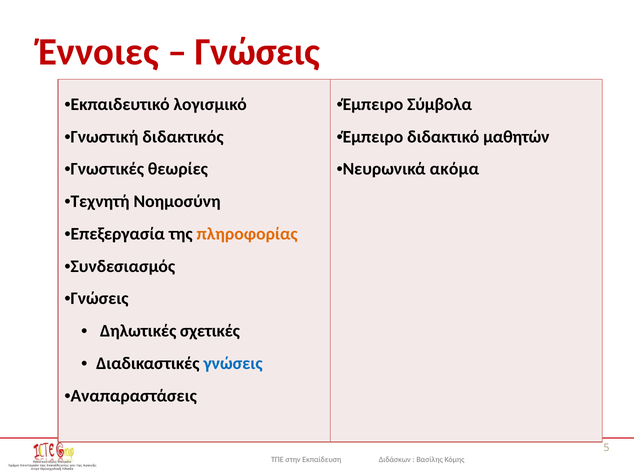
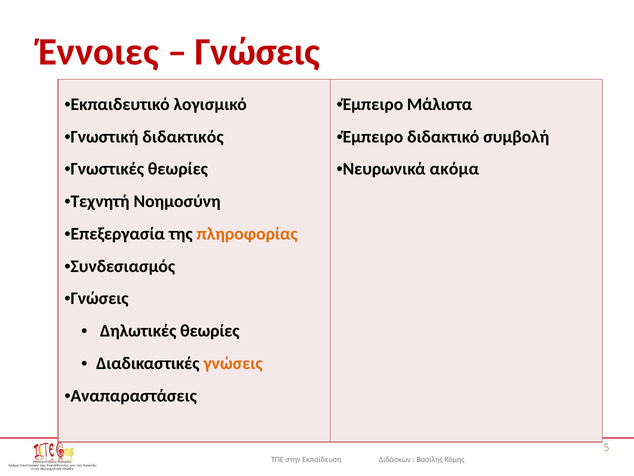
Σύμβολα: Σύμβολα -> Μάλιστα (440, 104)
μαθητών: μαθητών -> συμβολή (516, 137)
Δηλωτικές σχετικές: σχετικές -> θεωρίες (210, 331)
γνώσεις colour: blue -> orange (233, 363)
